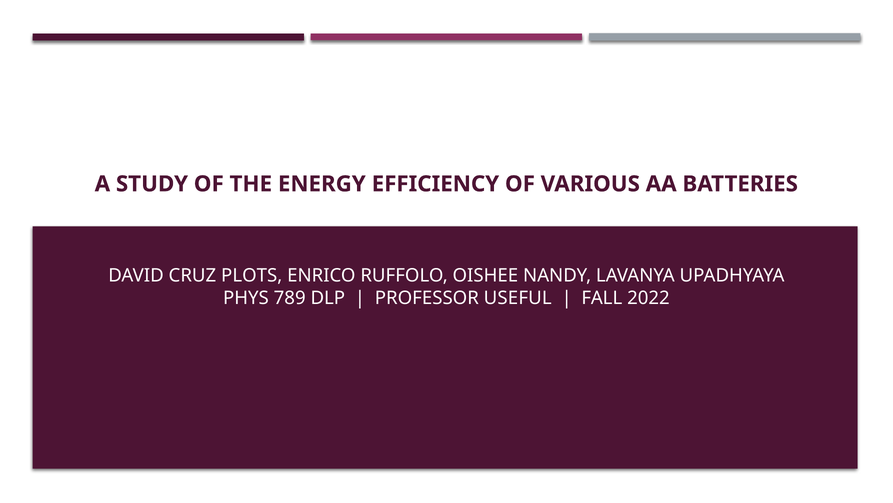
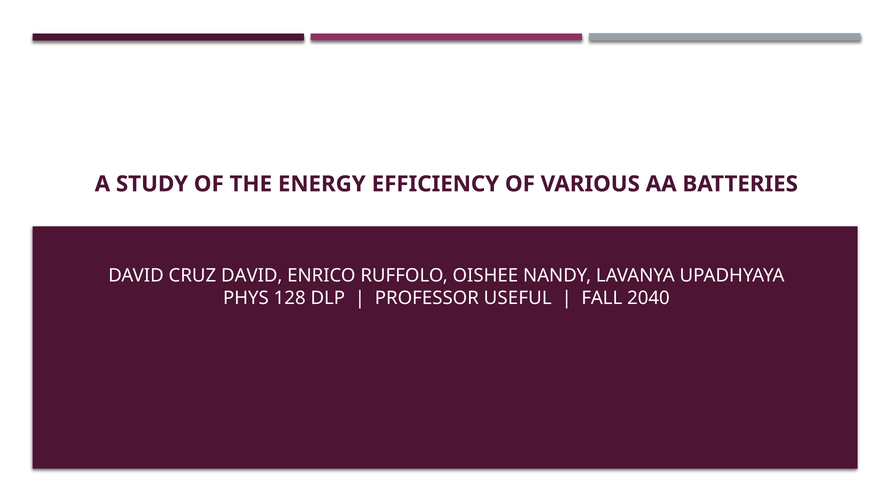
CRUZ PLOTS: PLOTS -> DAVID (252, 275)
789: 789 -> 128 (290, 298)
2022: 2022 -> 2040 (648, 298)
